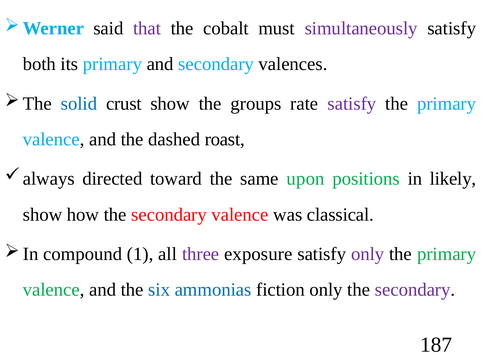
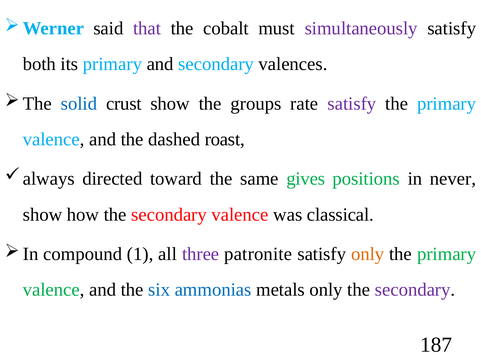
upon: upon -> gives (306, 179)
likely: likely -> never (453, 179)
exposure: exposure -> patronite (258, 255)
only colour: purple -> orange (368, 255)
fiction: fiction -> metals (280, 290)
